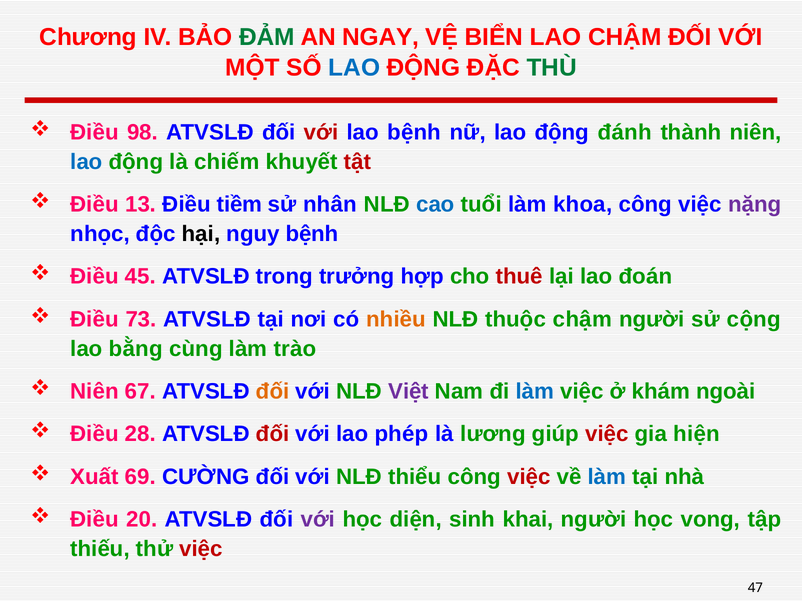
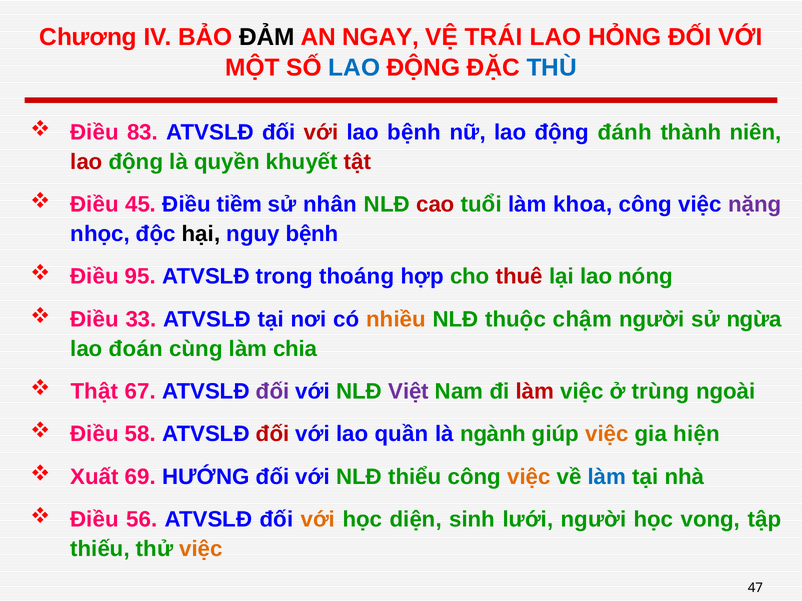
ĐẢM colour: green -> black (267, 37)
BIỂN: BIỂN -> TRÁI (494, 37)
LAO CHẬM: CHẬM -> HỎNG (625, 37)
THÙ colour: green -> blue (552, 68)
98: 98 -> 83 (143, 133)
lao colour: blue -> red (86, 162)
chiếm: chiếm -> quyền (227, 162)
13: 13 -> 45 (141, 205)
cao colour: blue -> red (435, 205)
45: 45 -> 95 (140, 277)
trưởng: trưởng -> thoáng (357, 277)
đoán: đoán -> nóng (646, 277)
73: 73 -> 33 (141, 320)
cộng: cộng -> ngừa (754, 320)
bằng: bằng -> đoán (136, 349)
trào: trào -> chia (295, 349)
Niên: Niên -> Thật (94, 392)
đối colour: orange -> purple (273, 392)
làm colour: blue -> red (535, 392)
khám: khám -> trùng (661, 392)
28: 28 -> 58 (140, 434)
phép: phép -> quần (402, 434)
lương: lương -> ngành (493, 434)
việc colour: red -> orange (607, 434)
CƯỜNG: CƯỜNG -> HƯỚNG (206, 477)
việc colour: red -> orange (529, 477)
20: 20 -> 56 (142, 520)
với colour: purple -> orange (318, 520)
khai: khai -> lưới (528, 520)
việc colour: red -> orange (201, 549)
